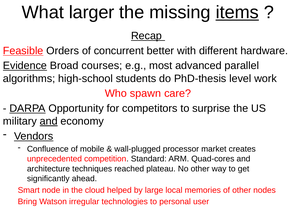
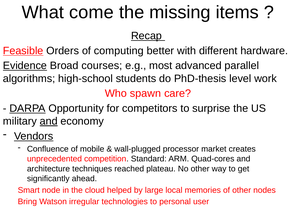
larger: larger -> come (91, 12)
items underline: present -> none (237, 12)
concurrent: concurrent -> computing (119, 51)
